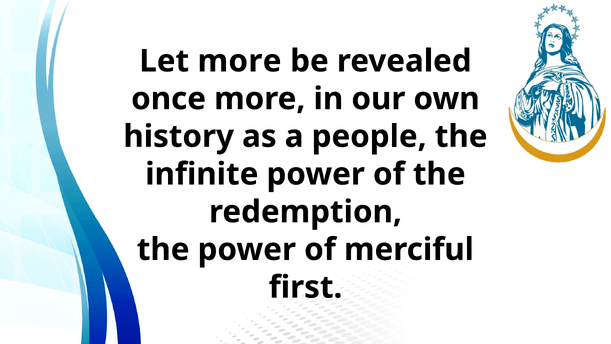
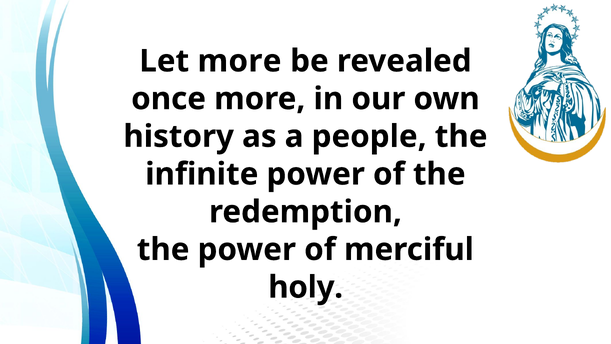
first: first -> holy (306, 287)
